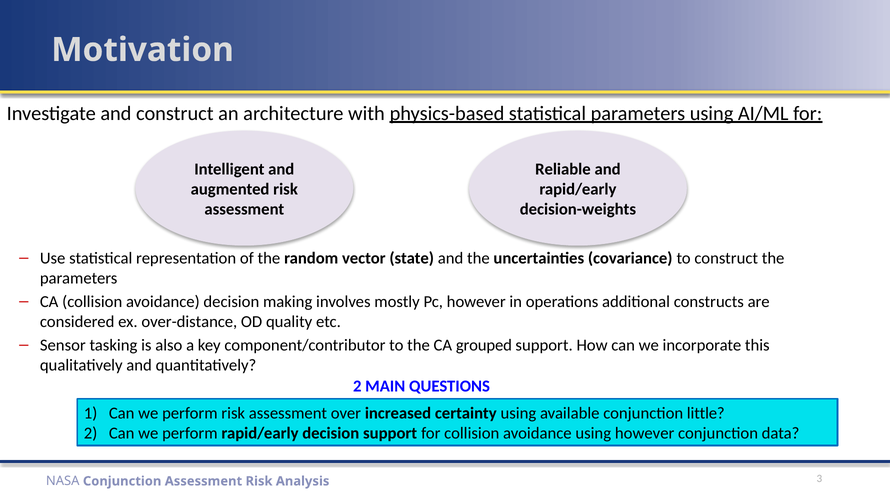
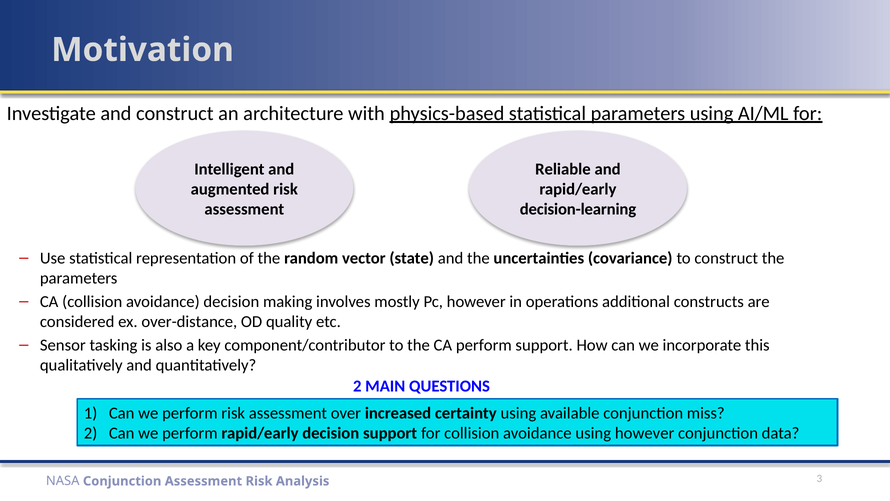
decision-weights: decision-weights -> decision-learning (578, 209)
CA grouped: grouped -> perform (484, 345)
little: little -> miss (706, 413)
